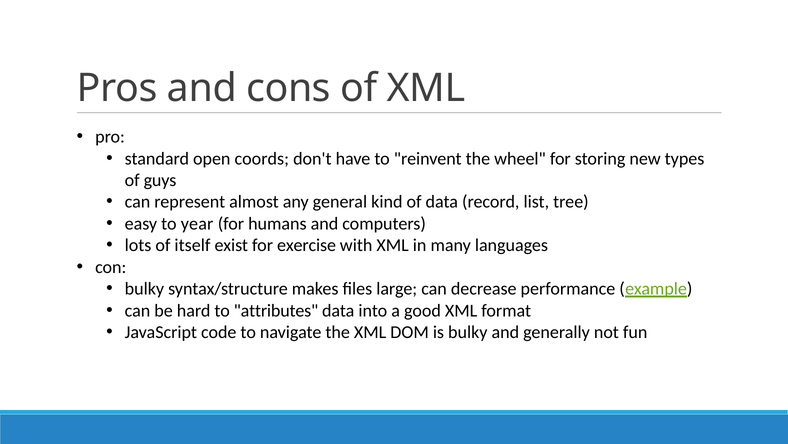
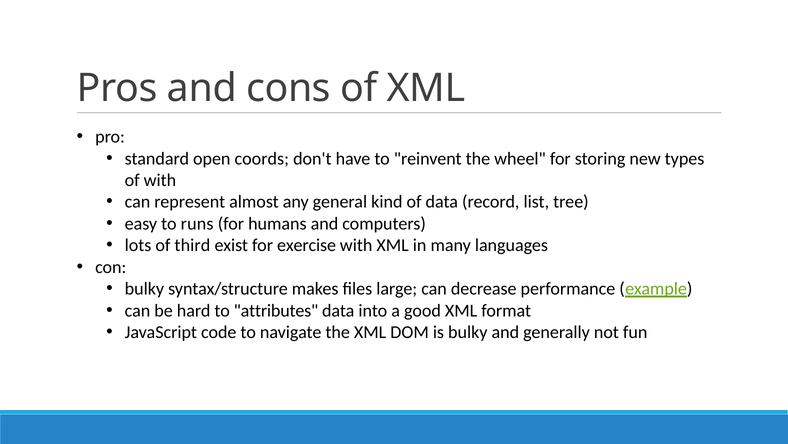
of guys: guys -> with (160, 180)
year: year -> runs (197, 223)
itself: itself -> third (192, 245)
